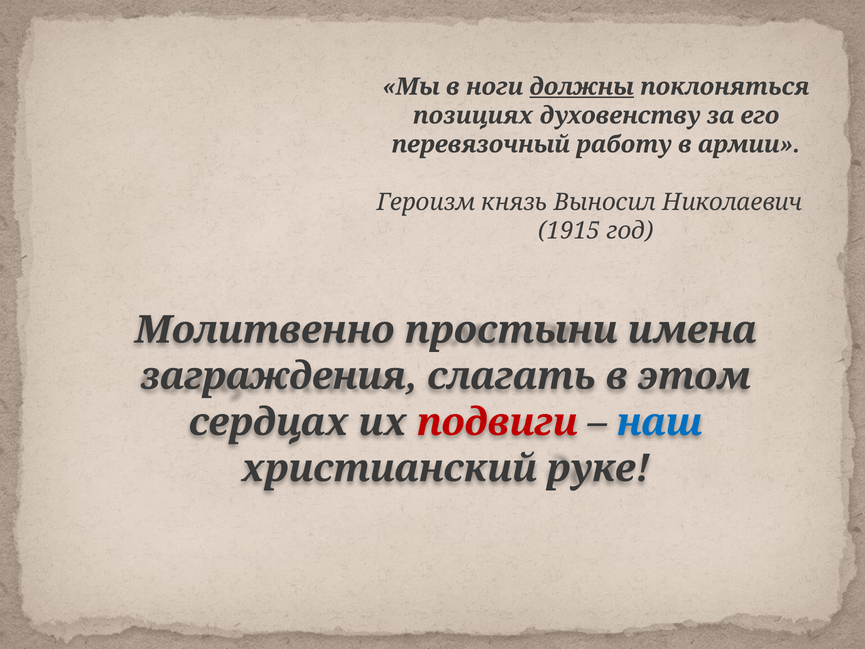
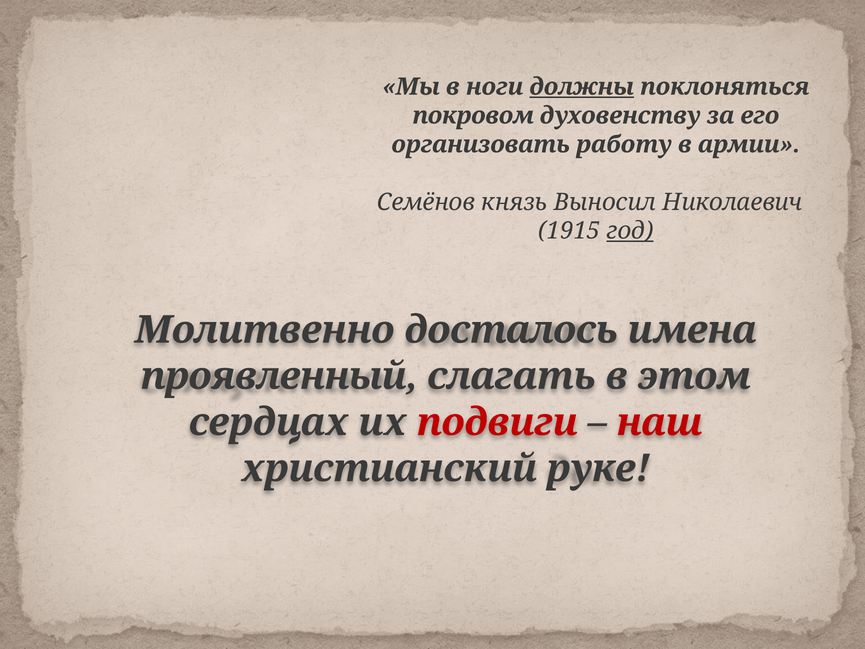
позициях: позициях -> покровом (473, 116)
перевязочный: перевязочный -> организовать (481, 144)
Героизм: Героизм -> Семёнов (426, 202)
год underline: none -> present (630, 231)
простыни: простыни -> досталось (511, 330)
заграждения: заграждения -> проявленный (279, 376)
наш colour: blue -> red (659, 422)
